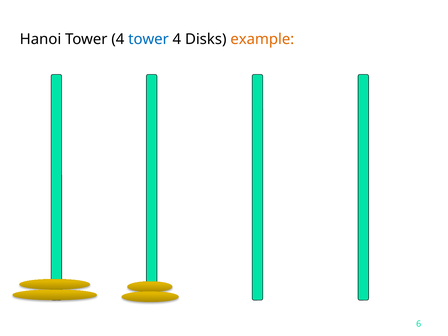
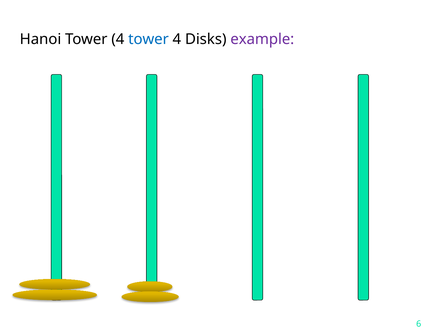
example colour: orange -> purple (262, 39)
